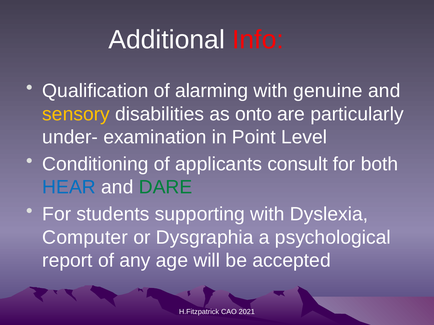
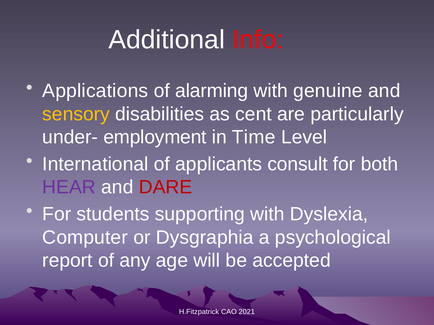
Qualification: Qualification -> Applications (95, 91)
onto: onto -> cent (254, 114)
examination: examination -> employment (155, 137)
Point: Point -> Time (254, 137)
Conditioning: Conditioning -> International (95, 164)
HEAR colour: blue -> purple (69, 188)
DARE colour: green -> red (166, 188)
